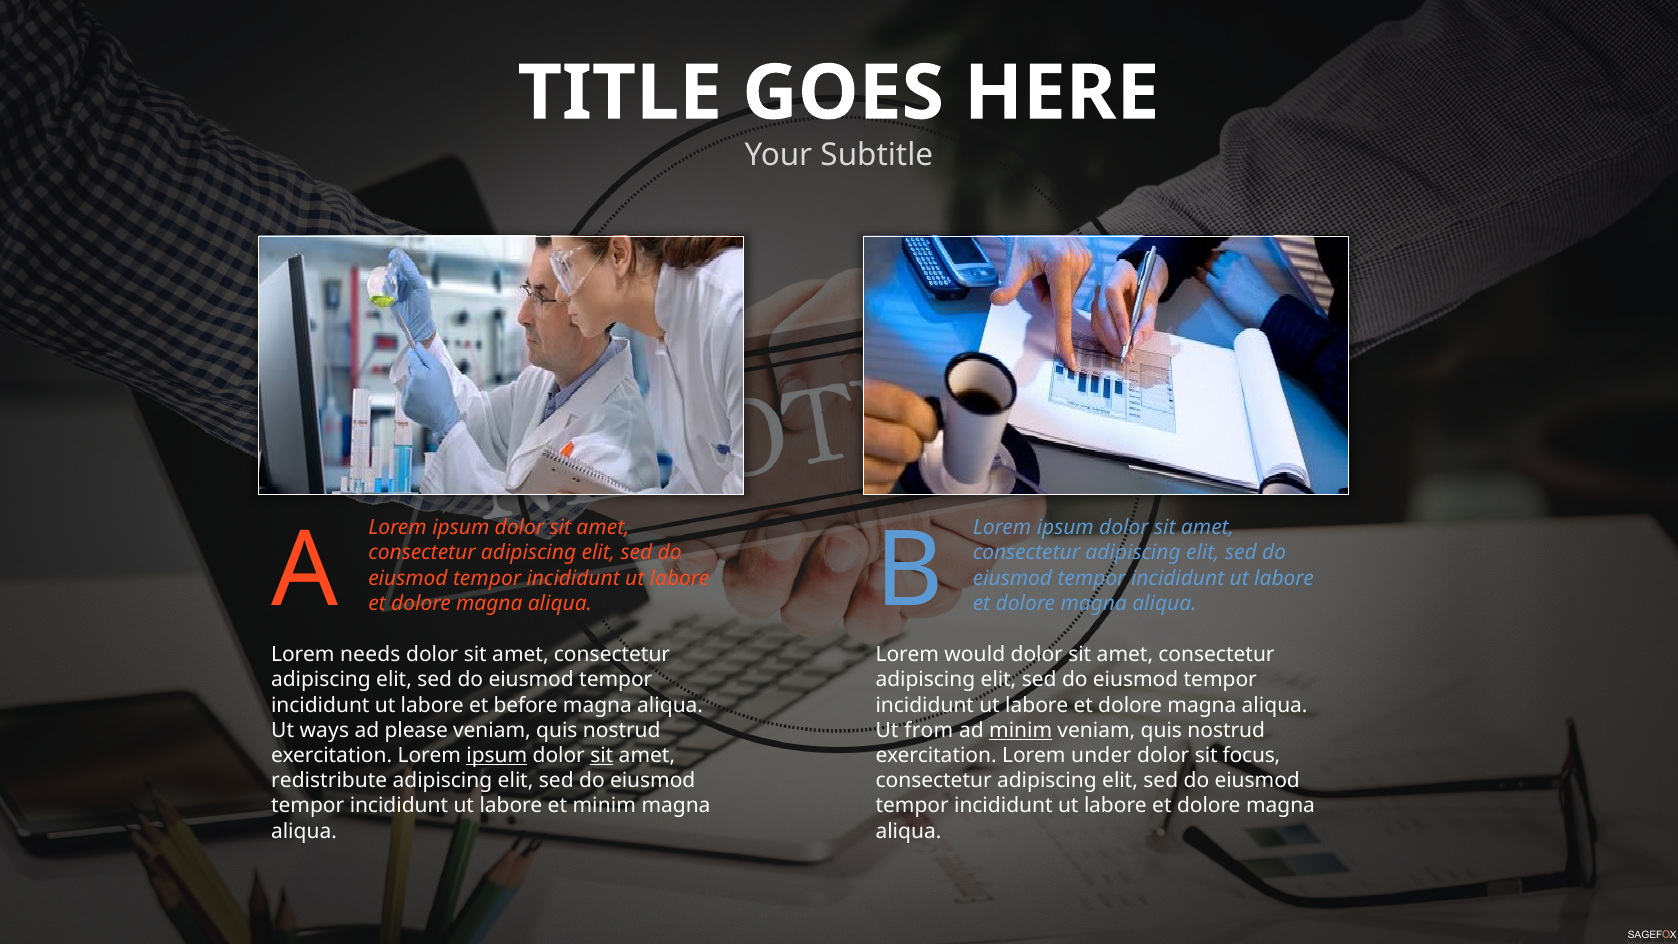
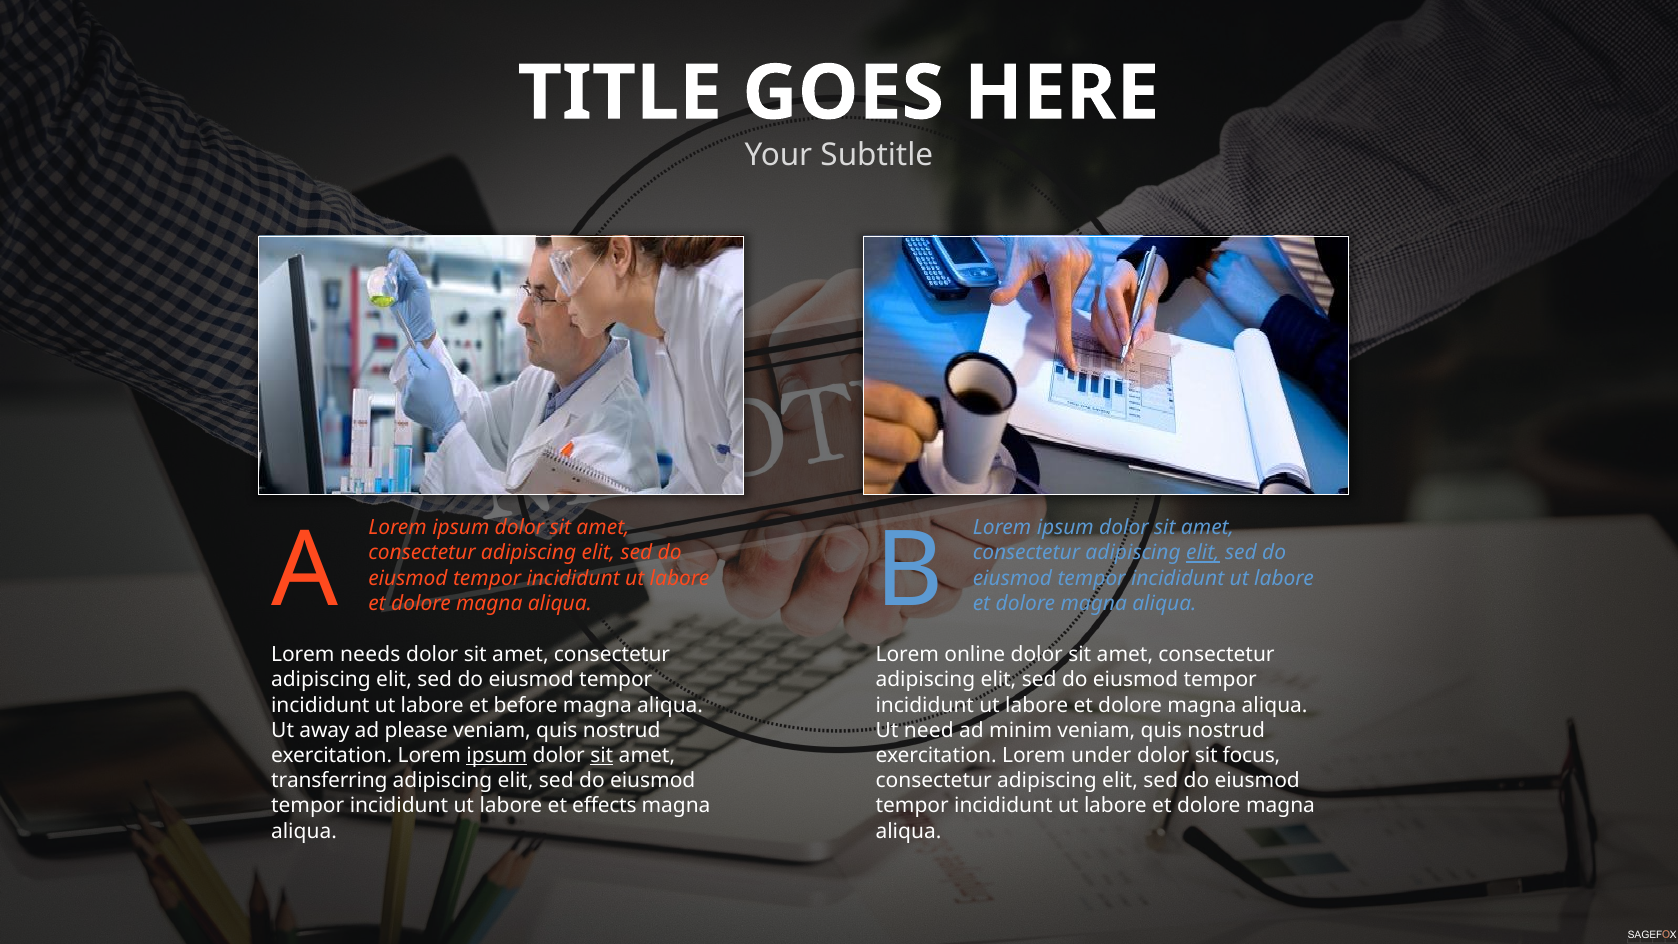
elit underline: none -> present (1203, 553)
would: would -> online (975, 655)
ways: ways -> away (324, 730)
from: from -> need (929, 730)
minim underline: present -> none (1021, 730)
redistribute: redistribute -> transferring (329, 781)
et minim: minim -> effects (604, 806)
